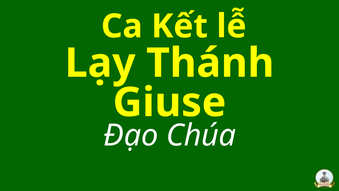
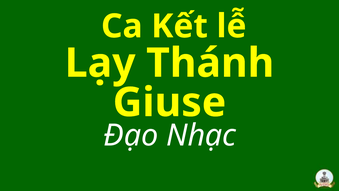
Chúa: Chúa -> Nhạc (201, 135)
